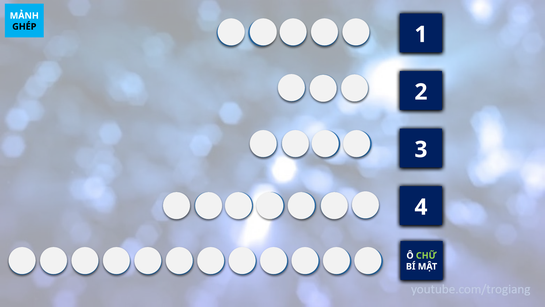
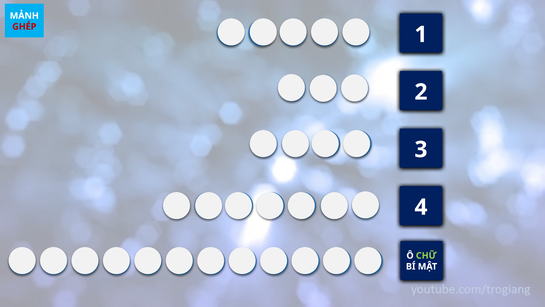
GHÉP colour: black -> red (24, 27)
